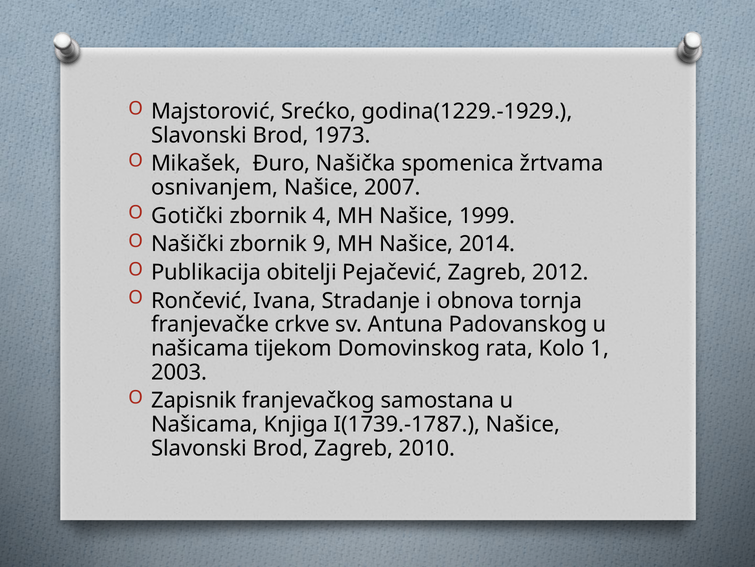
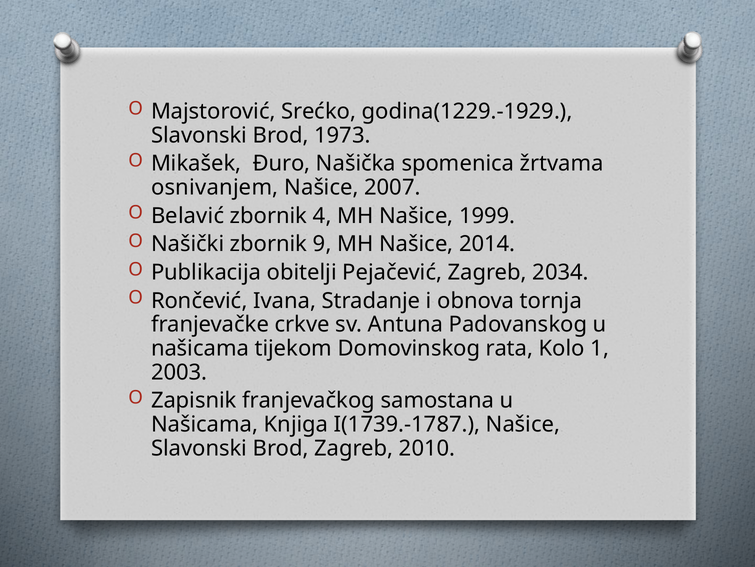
Gotički: Gotički -> Belavić (188, 216)
2012: 2012 -> 2034 (561, 272)
